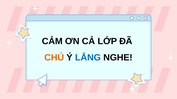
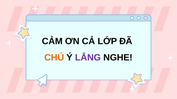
LẮNG colour: blue -> purple (88, 58)
